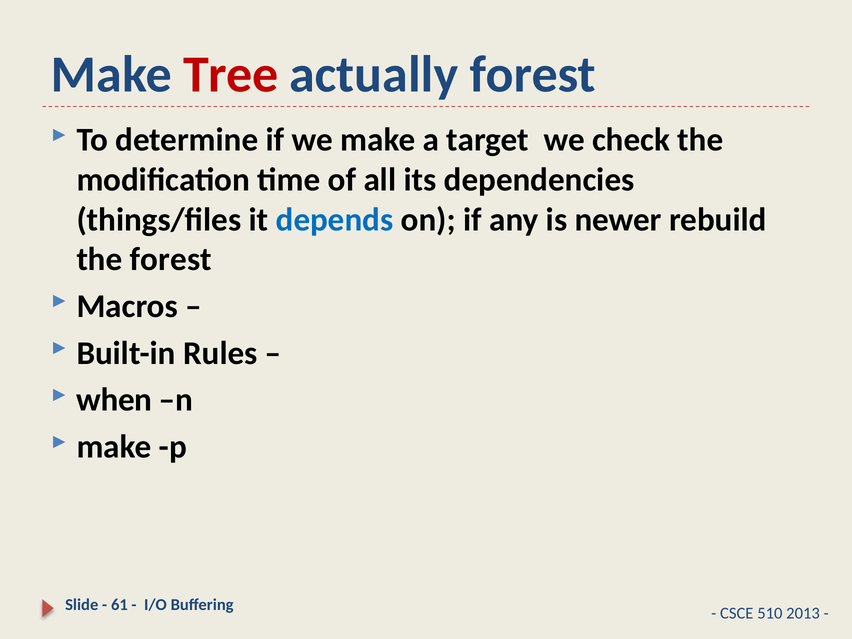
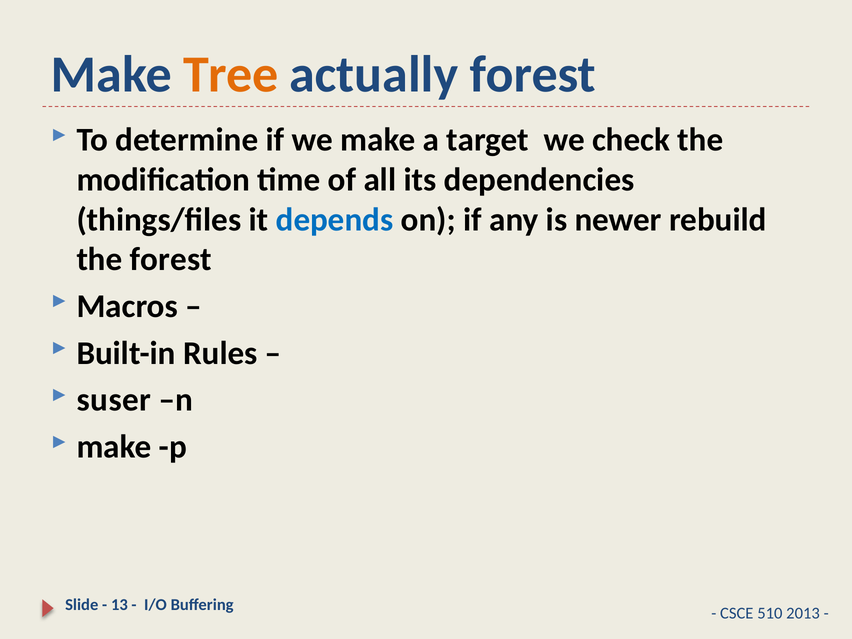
Tree colour: red -> orange (231, 75)
when: when -> suser (114, 400)
61: 61 -> 13 (119, 605)
